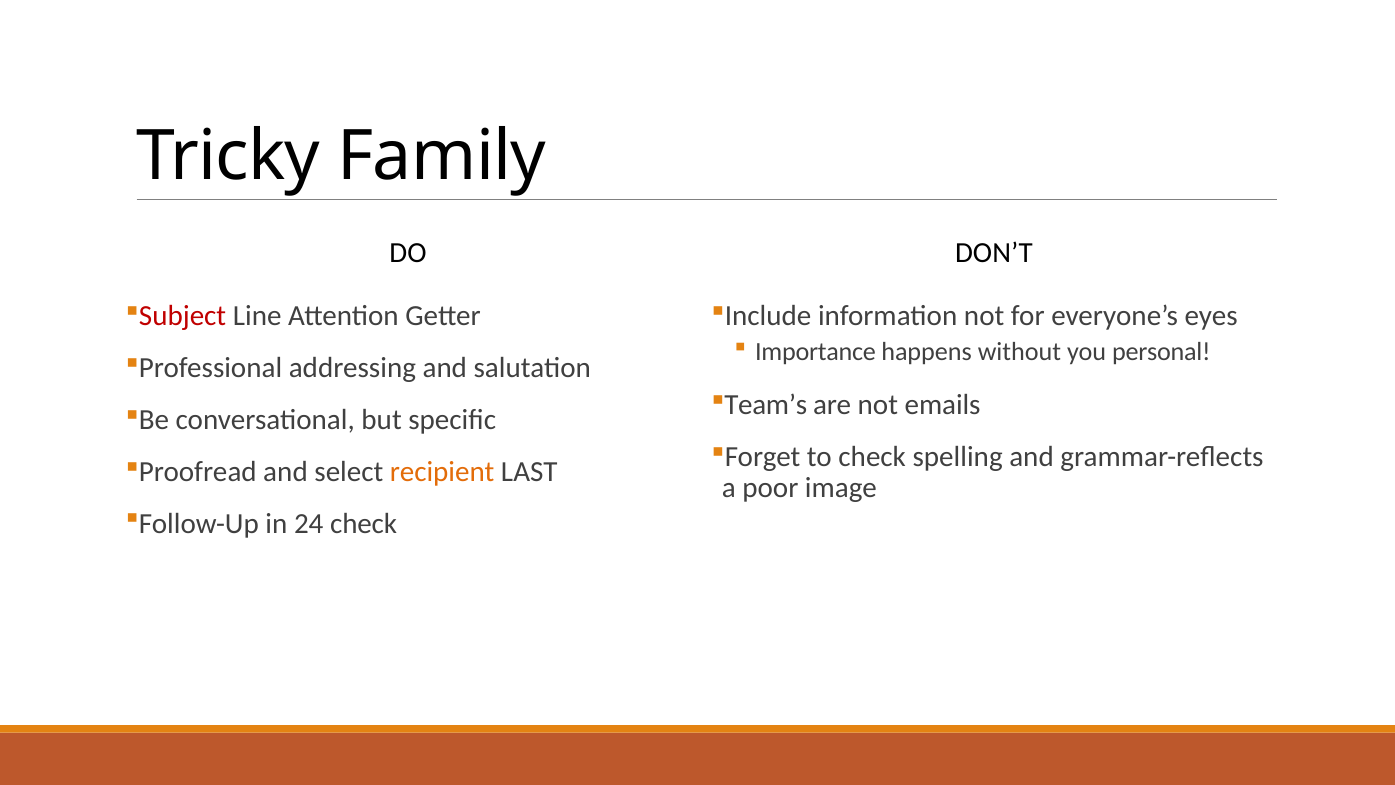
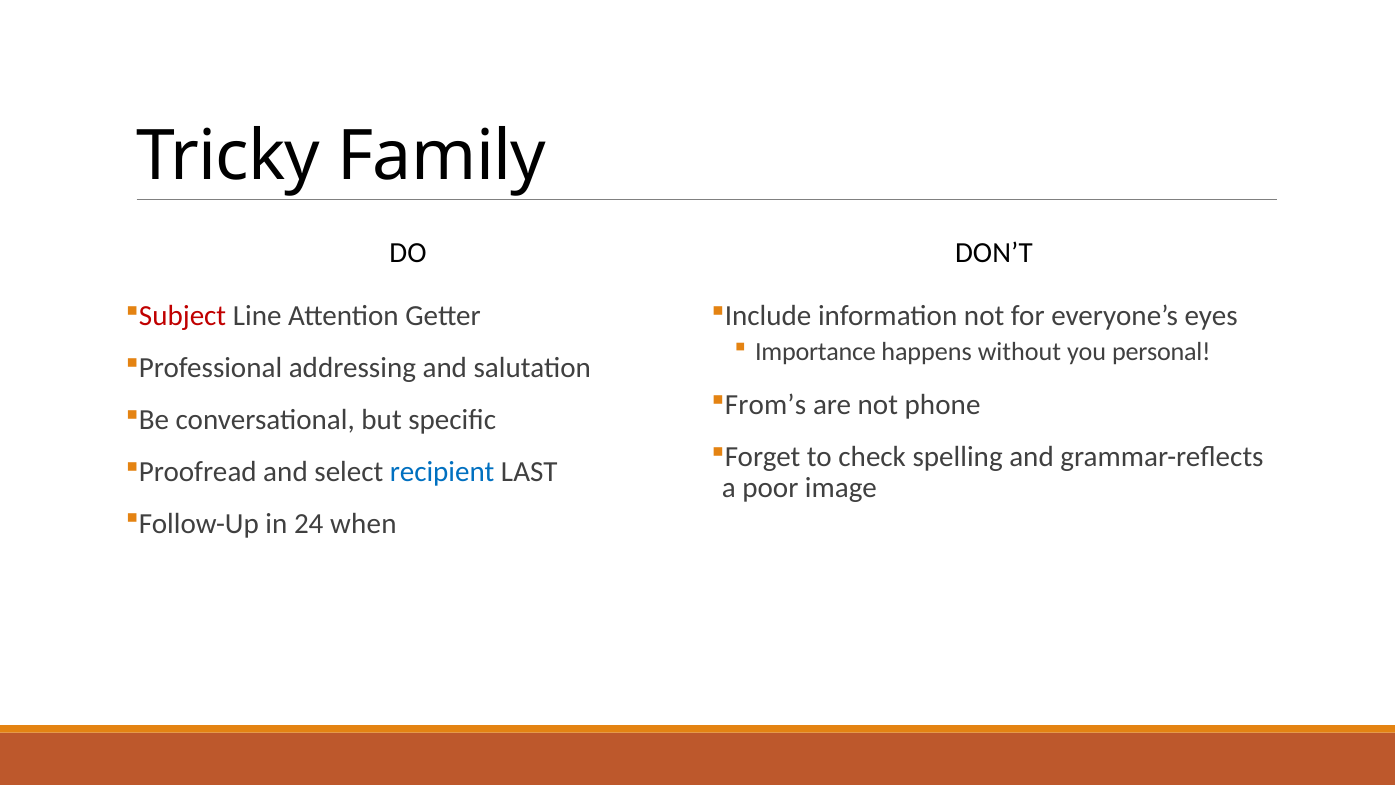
Team’s: Team’s -> From’s (766, 405)
emails: emails -> phone (943, 405)
recipient colour: orange -> blue (442, 472)
24 check: check -> when (363, 523)
